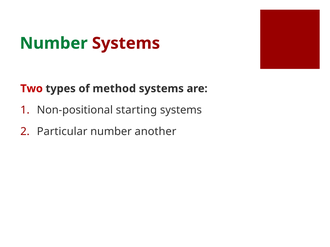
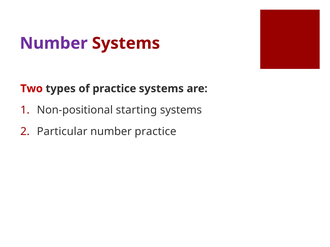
Number colour: green -> purple (54, 43)
of method: method -> practice (114, 89)
number another: another -> practice (155, 132)
